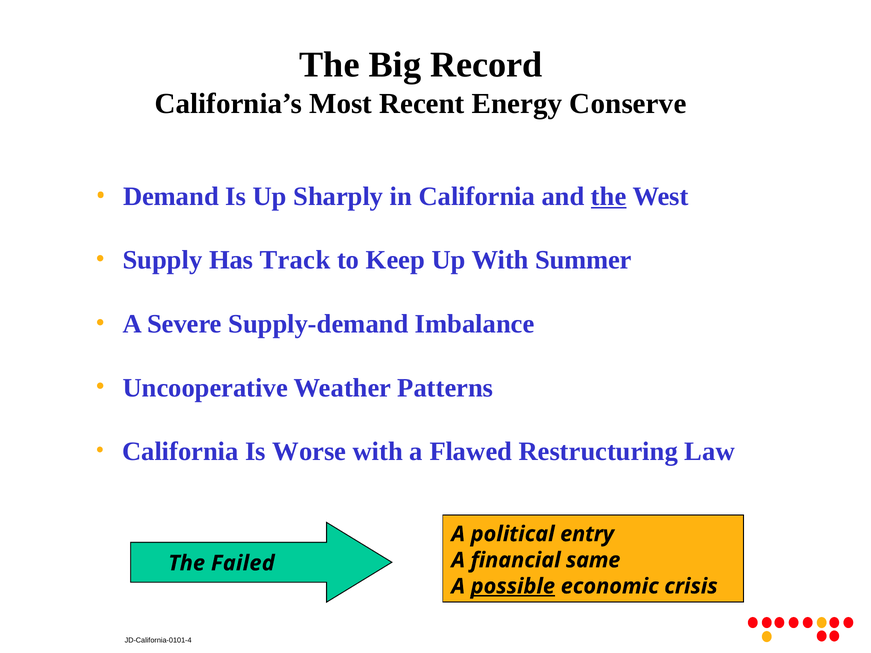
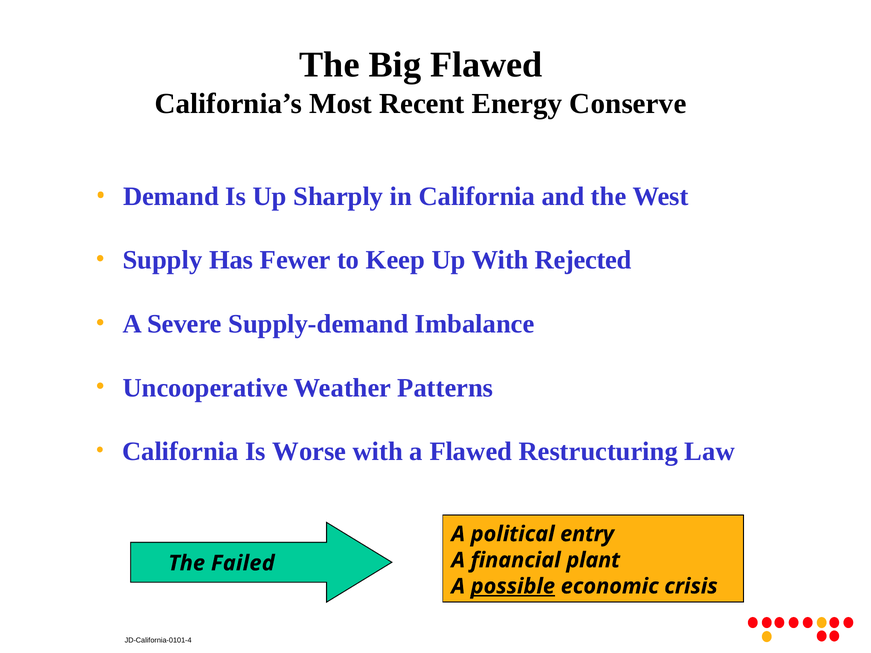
Big Record: Record -> Flawed (486, 65)
the underline: present -> none (609, 196)
Track: Track -> Fewer (295, 260)
Summer: Summer -> Rejected (583, 260)
same: same -> plant (593, 560)
